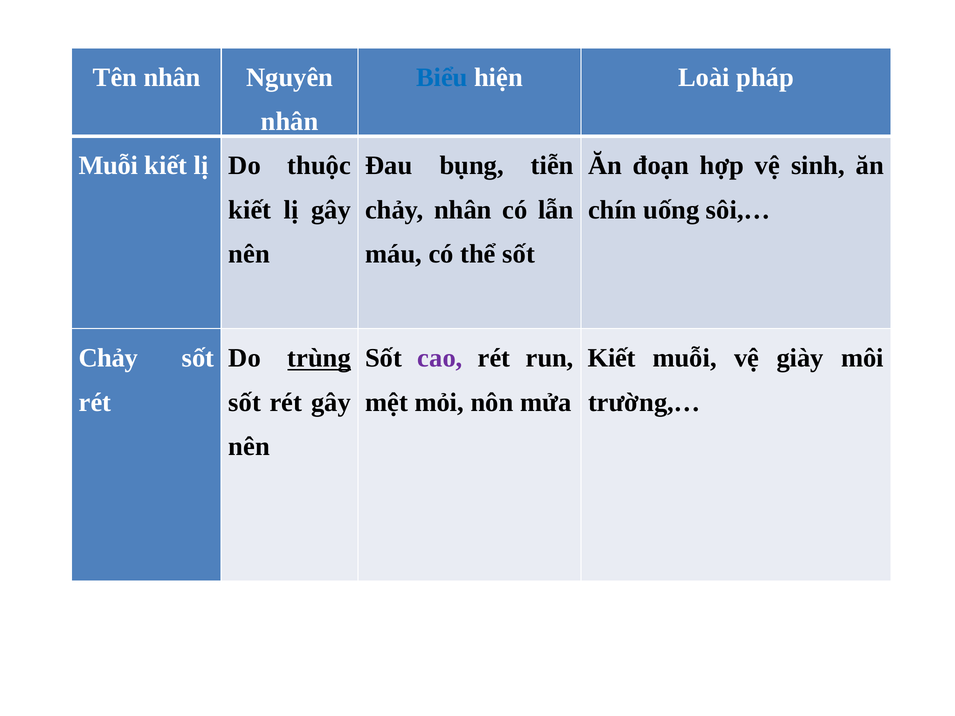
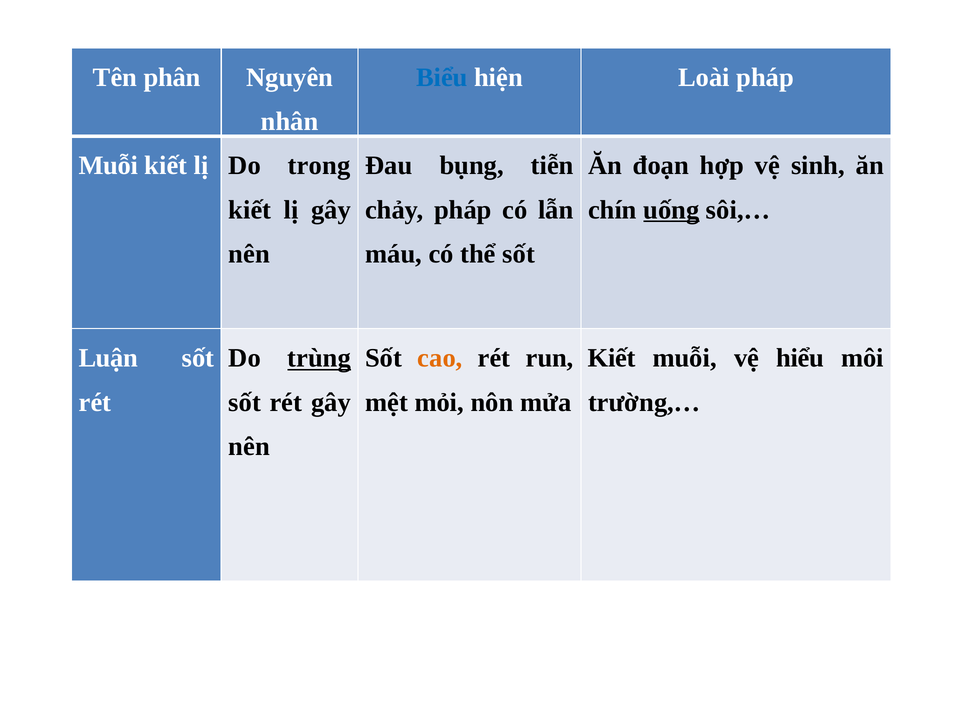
Tên nhân: nhân -> phân (172, 77)
thuộc: thuộc -> trong (319, 166)
chảy nhân: nhân -> pháp (463, 210)
uống underline: none -> present (671, 210)
Chảy: Chảy -> Luận (108, 358)
cao colour: purple -> orange (440, 358)
giày: giày -> hiểu (800, 358)
